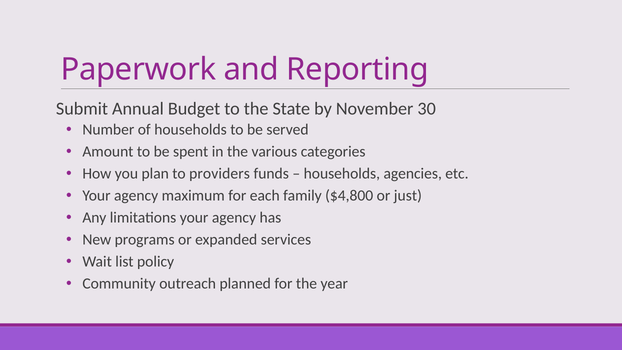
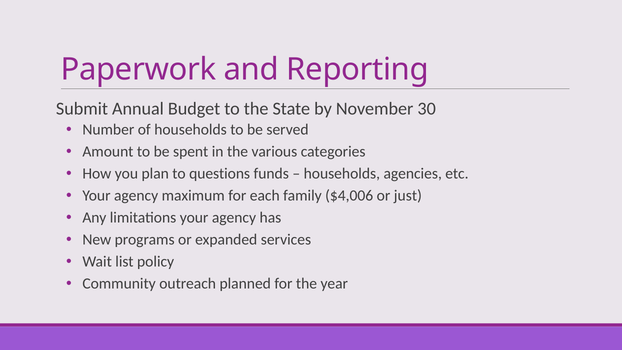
providers: providers -> questions (220, 174)
$4,800: $4,800 -> $4,006 (349, 195)
